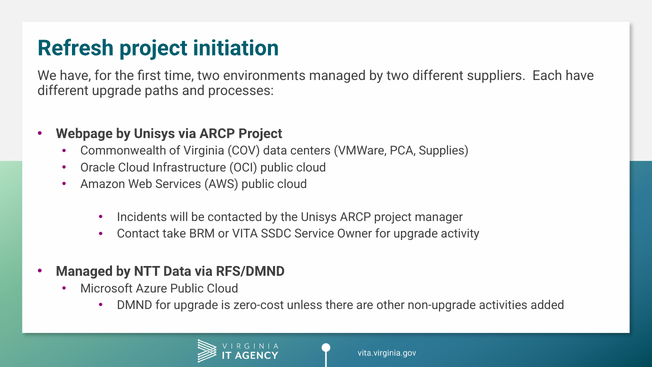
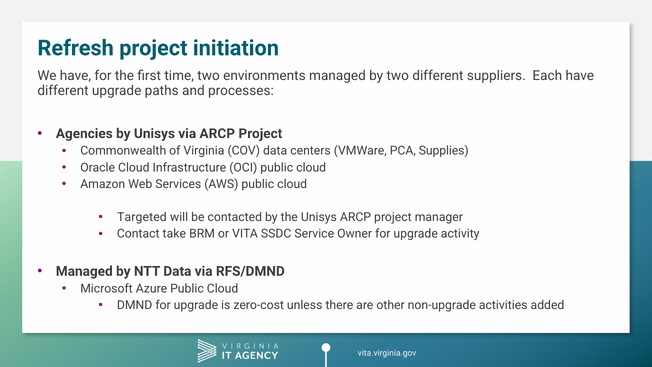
Webpage: Webpage -> Agencies (84, 133)
Incidents: Incidents -> Targeted (142, 217)
